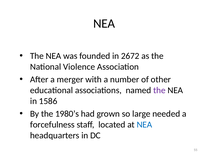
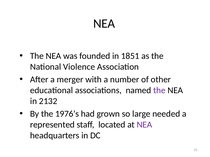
2672: 2672 -> 1851 (130, 56)
1586: 1586 -> 2132 (48, 101)
1980’s: 1980’s -> 1976’s (67, 114)
forcefulness: forcefulness -> represented (52, 125)
NEA colour: blue -> purple (144, 125)
